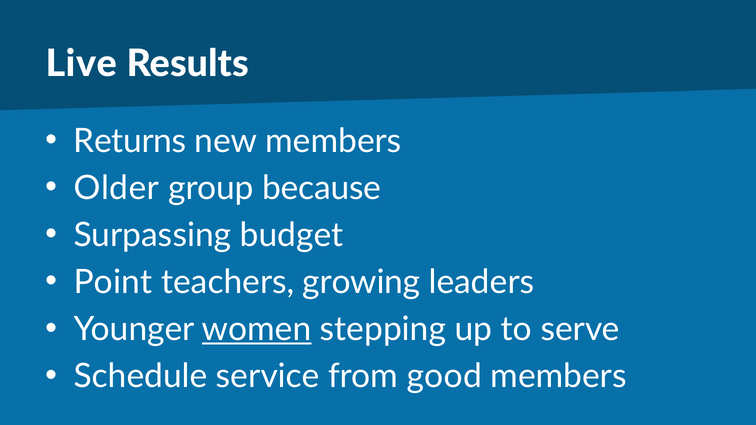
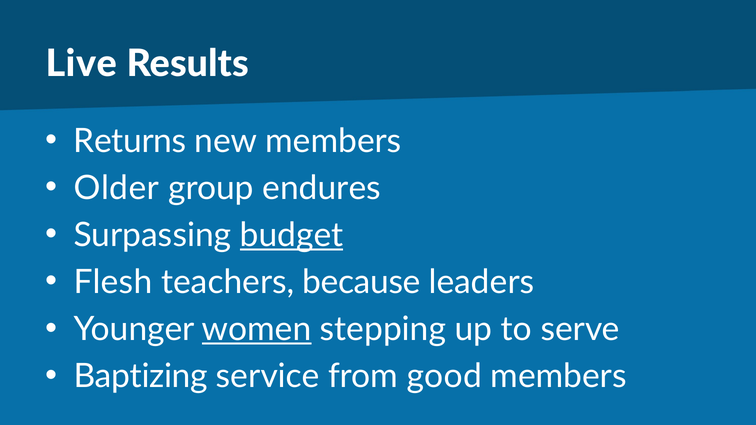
because: because -> endures (322, 188)
budget underline: none -> present (292, 235)
Point: Point -> Flesh (113, 282)
growing: growing -> because (361, 282)
Schedule: Schedule -> Baptizing (141, 376)
